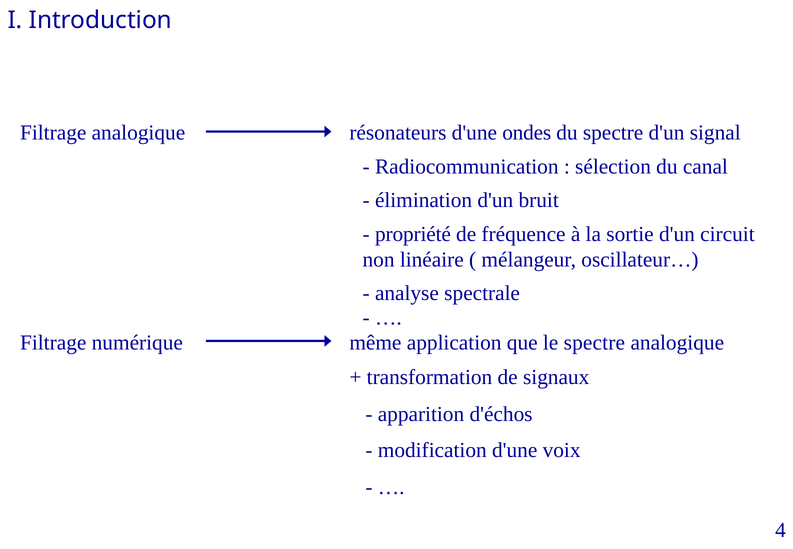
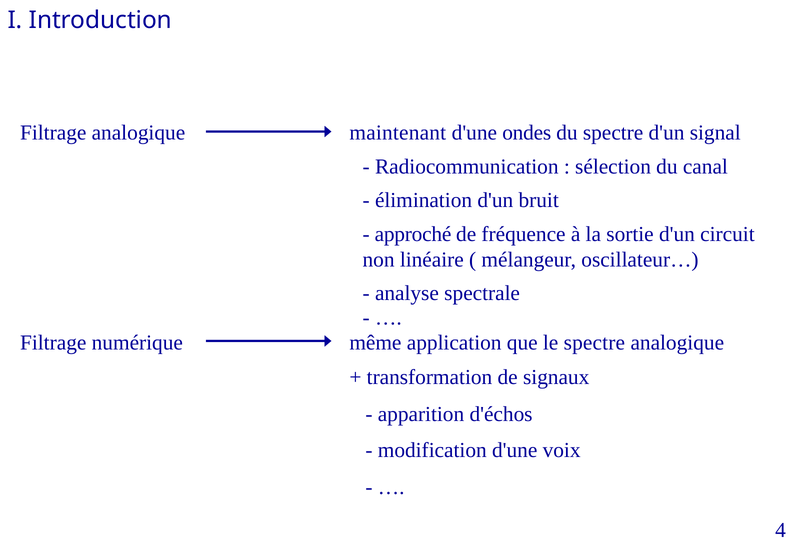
résonateurs: résonateurs -> maintenant (398, 133)
propriété: propriété -> approché (413, 234)
